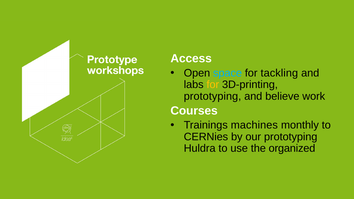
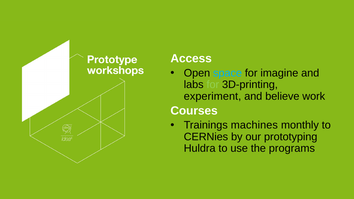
tackling: tackling -> imagine (279, 73)
for colour: yellow -> light green (213, 85)
prototyping: prototyping -> experiment (212, 96)
organized: organized -> programs (292, 149)
